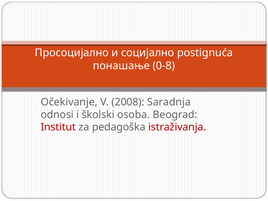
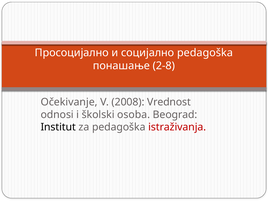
социјално postignuća: postignuća -> pedagoška (205, 53)
0-8: 0-8 -> 2-8 (164, 66)
Saradnja: Saradnja -> Vrednost (169, 102)
Institut colour: red -> black (58, 127)
